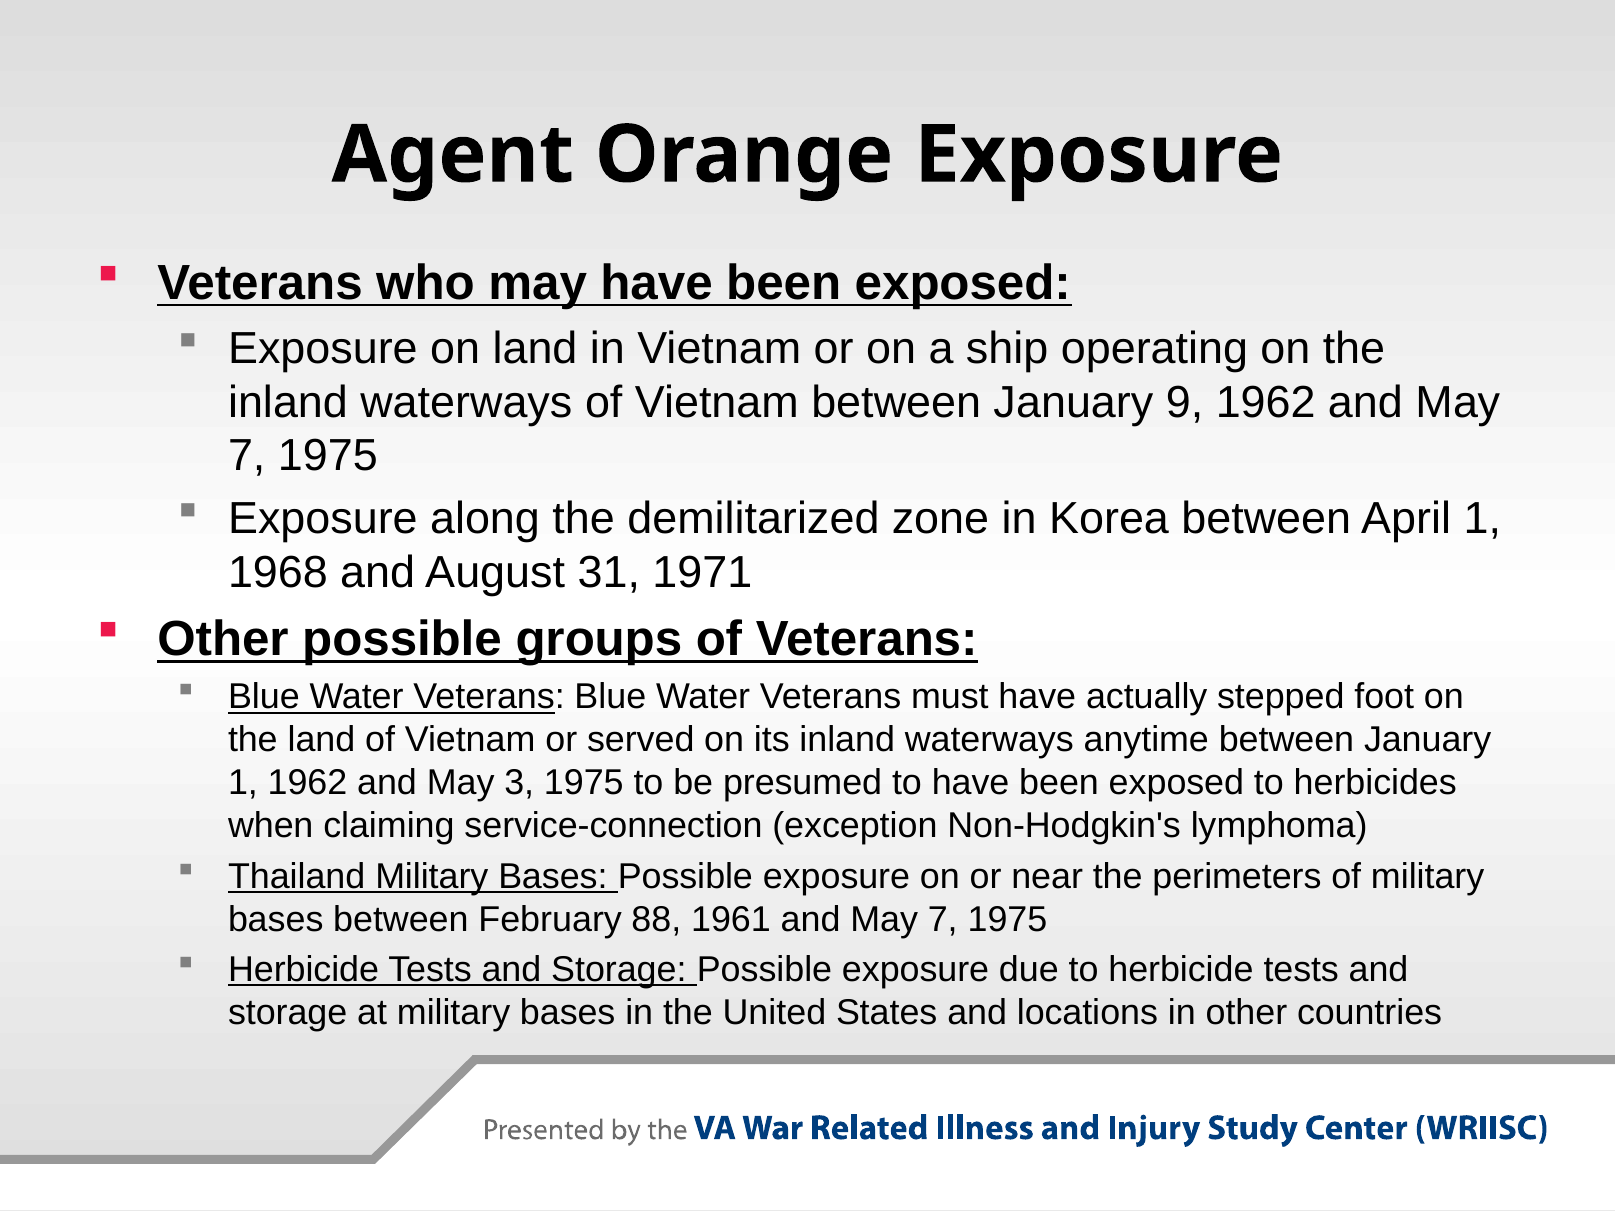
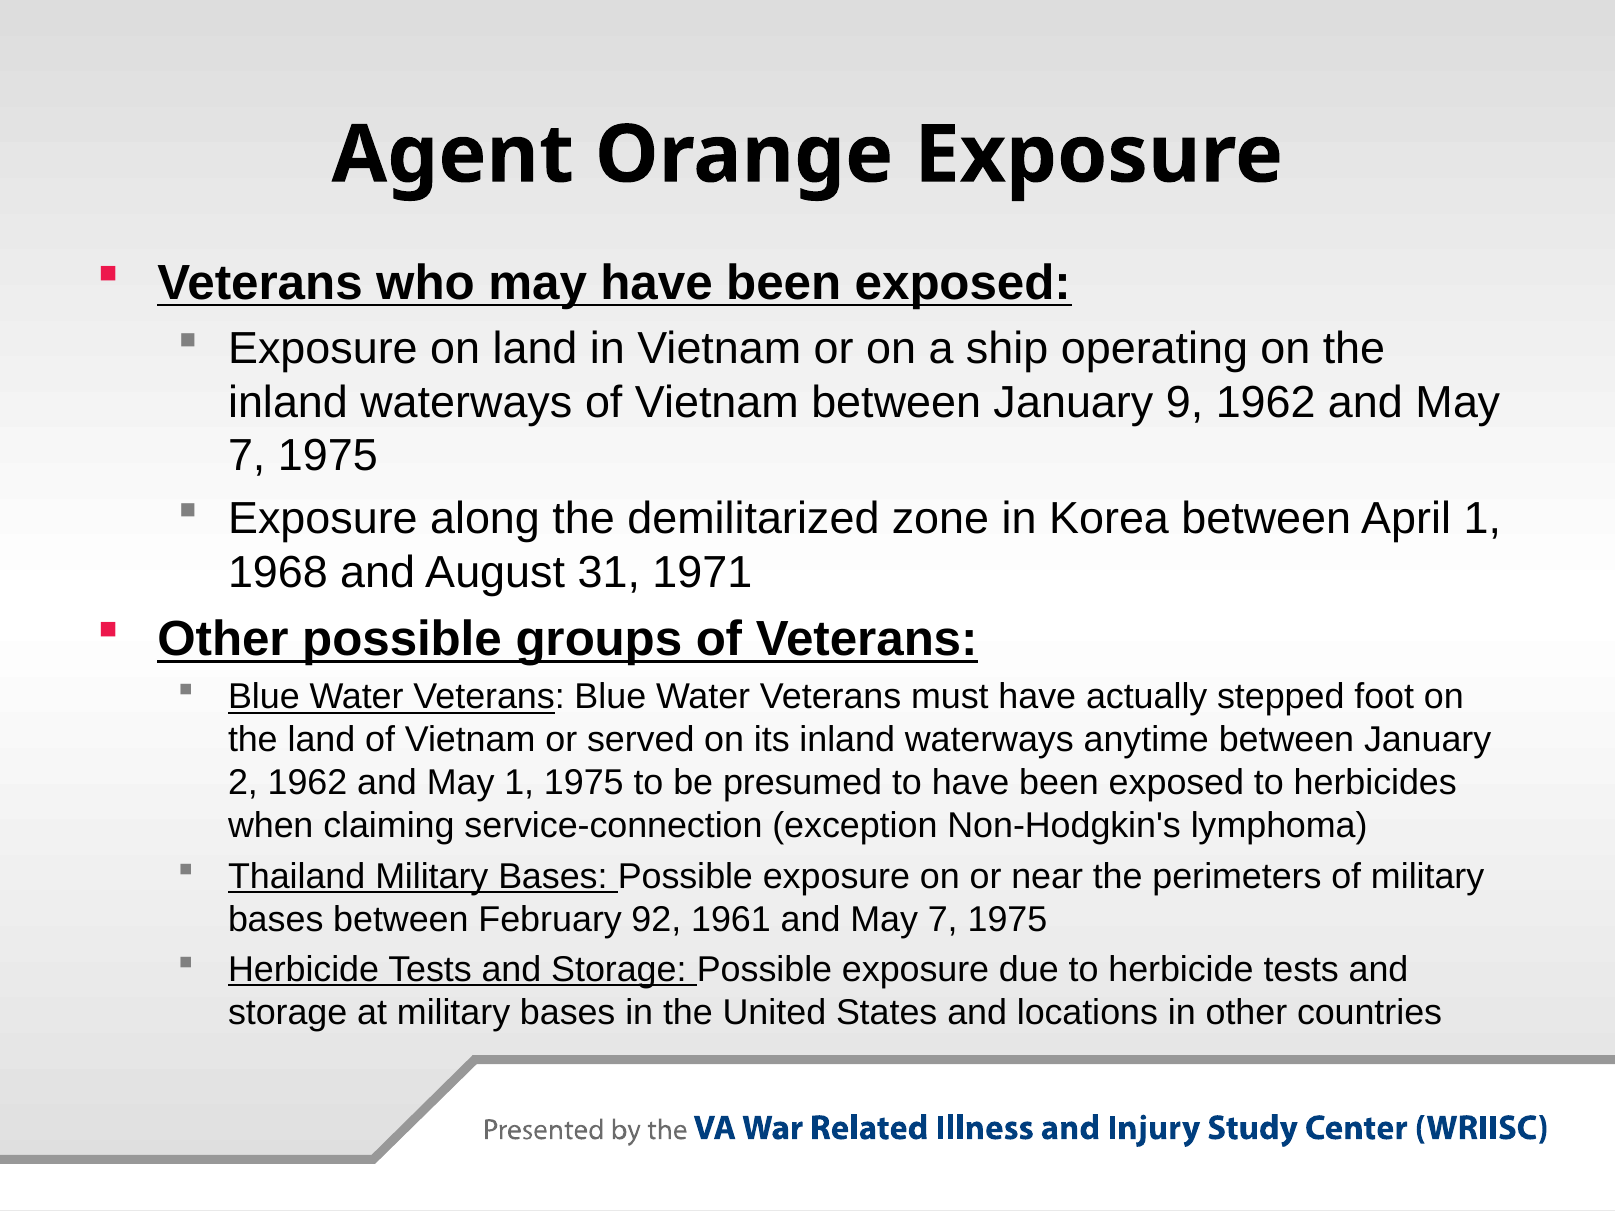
1: 1 -> 2 (243, 783)
May 3: 3 -> 1 (519, 783)
88: 88 -> 92 (656, 919)
